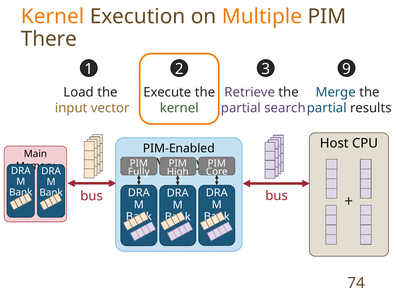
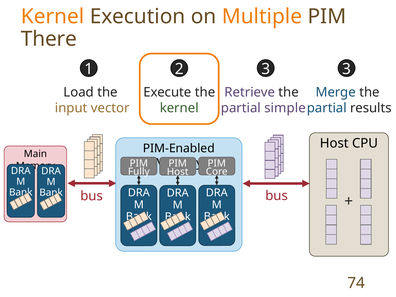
3 9: 9 -> 3 (347, 69)
search: search -> simple (285, 108)
High: High -> Host (178, 172)
